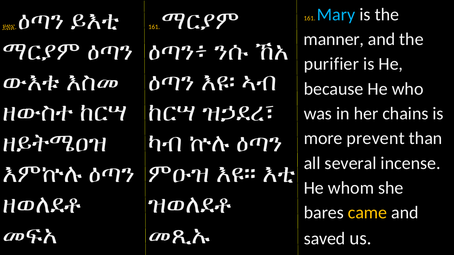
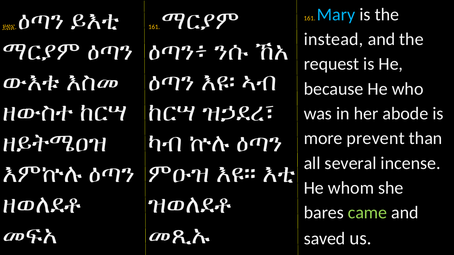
manner: manner -> instead (334, 39)
purifier: purifier -> request (332, 64)
chains: chains -> abode (405, 114)
came colour: yellow -> light green (368, 213)
